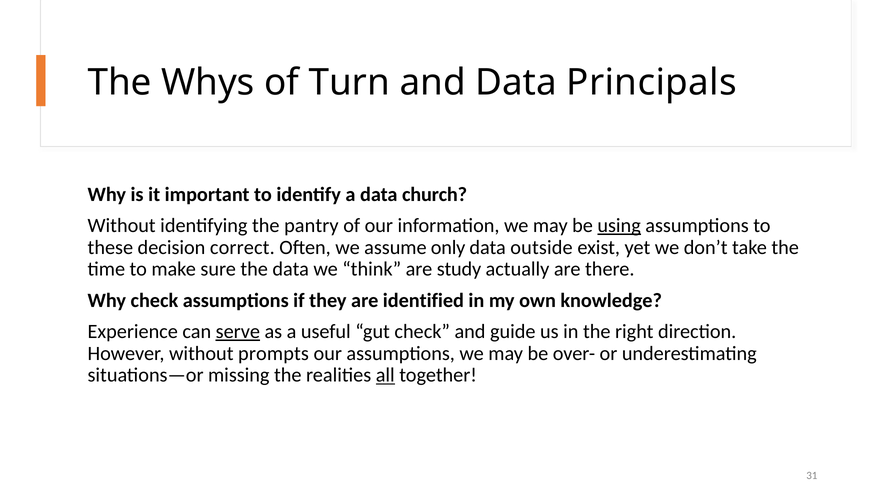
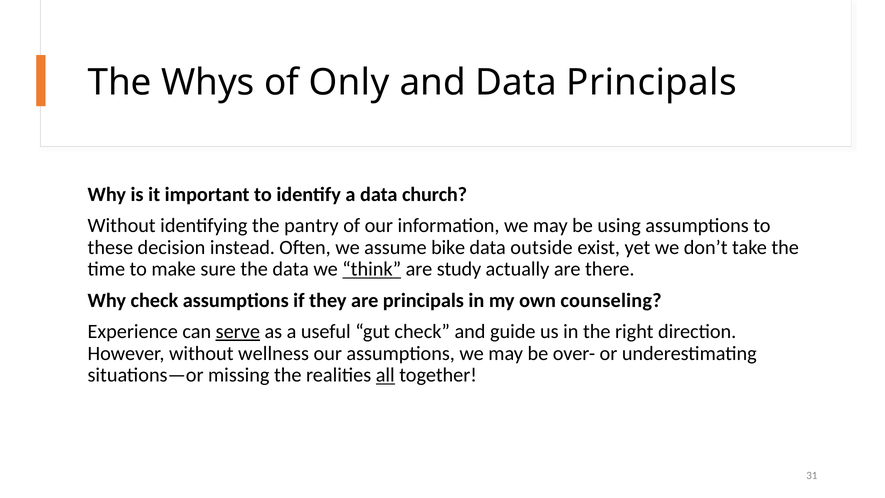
Turn: Turn -> Only (349, 82)
using underline: present -> none (619, 225)
correct: correct -> instead (242, 247)
only: only -> bike (448, 247)
think underline: none -> present (372, 269)
are identified: identified -> principals (423, 300)
knowledge: knowledge -> counseling (611, 300)
prompts: prompts -> wellness (274, 353)
